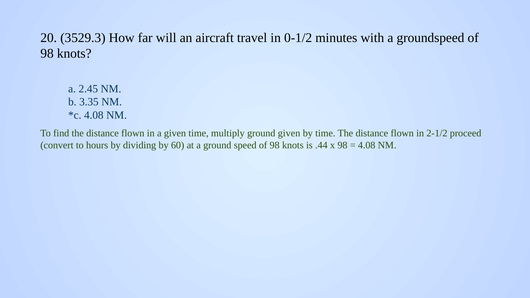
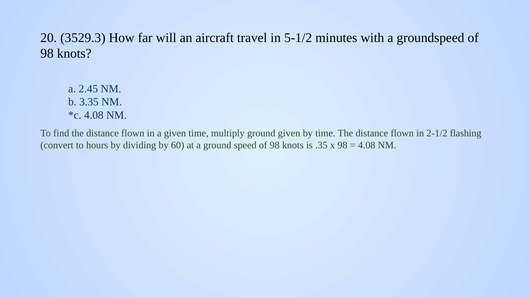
0-1/2: 0-1/2 -> 5-1/2 (298, 38)
proceed: proceed -> flashing (466, 133)
.44: .44 -> .35 (321, 145)
